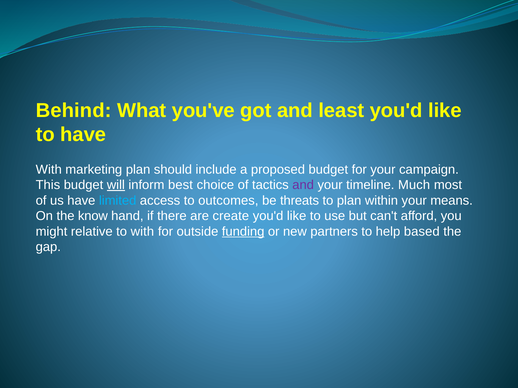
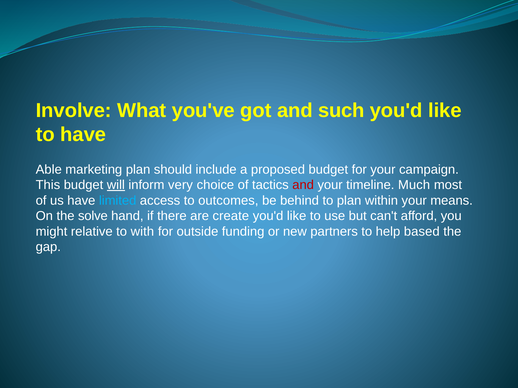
Behind: Behind -> Involve (74, 111)
least: least -> such (341, 111)
With: With -> Able (49, 170)
best: best -> very (180, 185)
and colour: purple -> red (303, 185)
threats: threats -> behind (300, 201)
know: know -> solve (93, 216)
funding underline: present -> none (243, 232)
